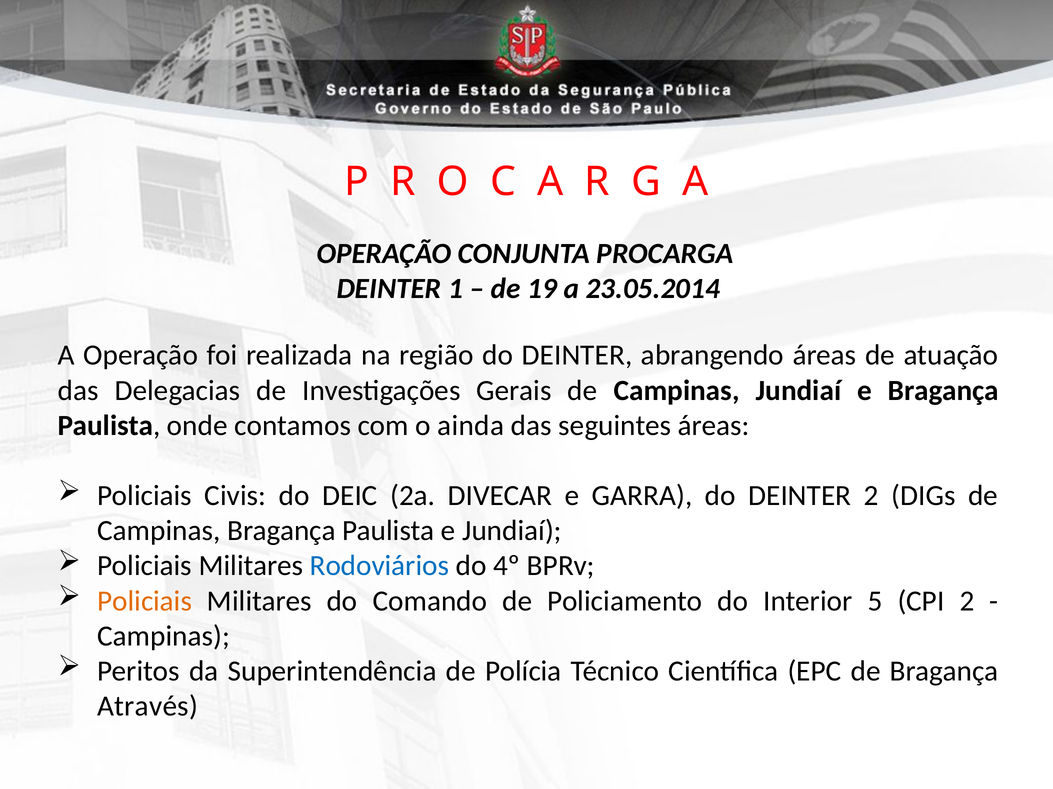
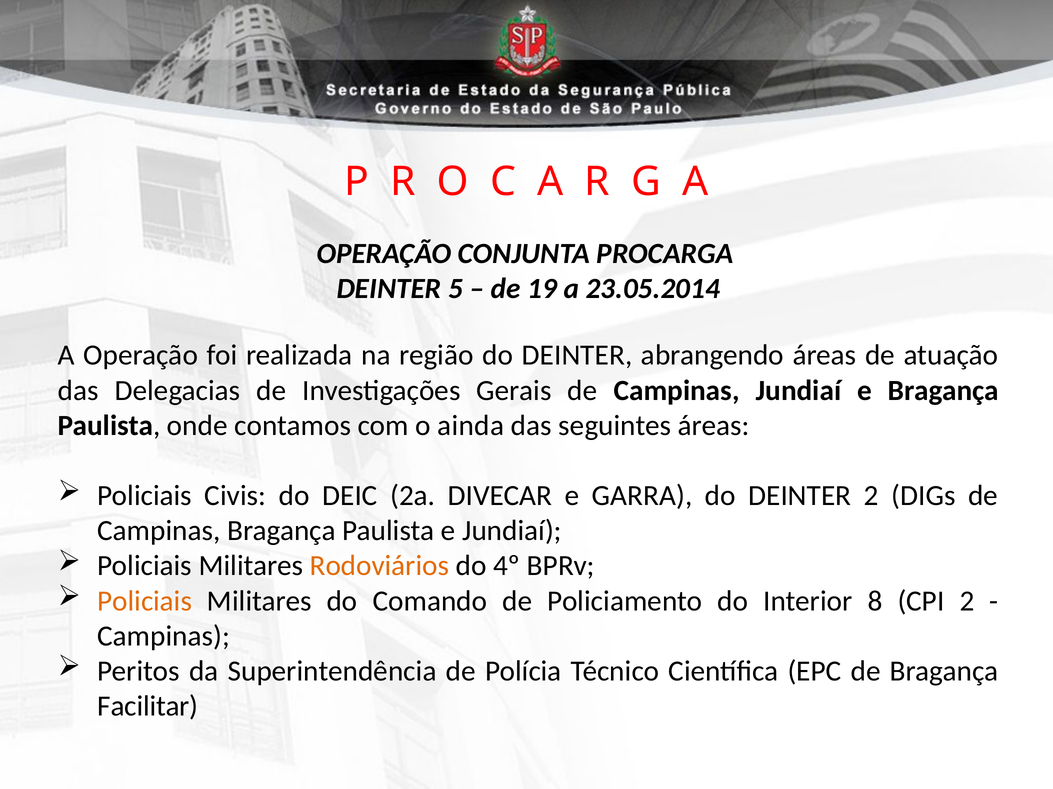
1: 1 -> 5 (456, 289)
Rodoviários colour: blue -> orange (379, 566)
5: 5 -> 8 (875, 601)
Através: Através -> Facilitar (148, 707)
